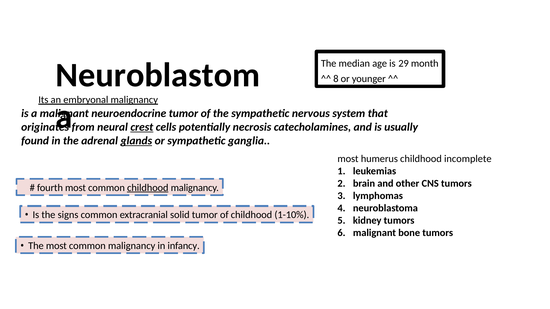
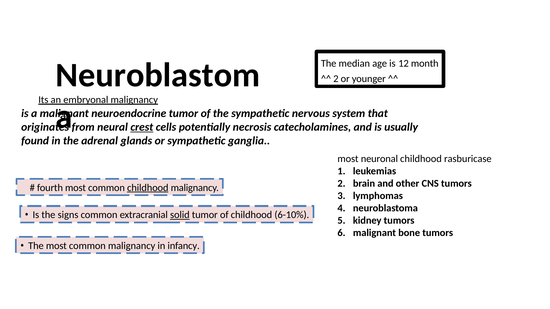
29: 29 -> 12 (404, 64)
8: 8 -> 2 (336, 79)
glands underline: present -> none (136, 141)
humerus: humerus -> neuronal (379, 159)
incomplete: incomplete -> rasburicase (468, 159)
solid underline: none -> present (180, 215)
1-10%: 1-10% -> 6-10% (292, 215)
